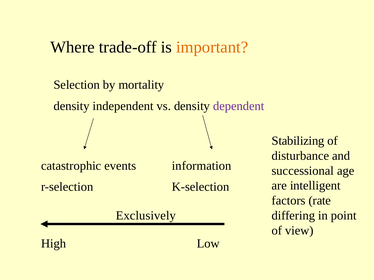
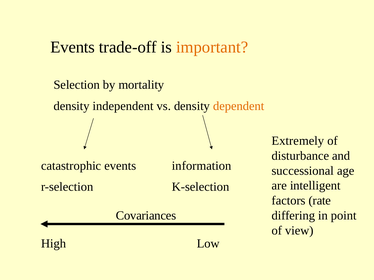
Where: Where -> Events (73, 47)
dependent colour: purple -> orange (239, 106)
Stabilizing: Stabilizing -> Extremely (298, 141)
Exclusively: Exclusively -> Covariances (146, 216)
